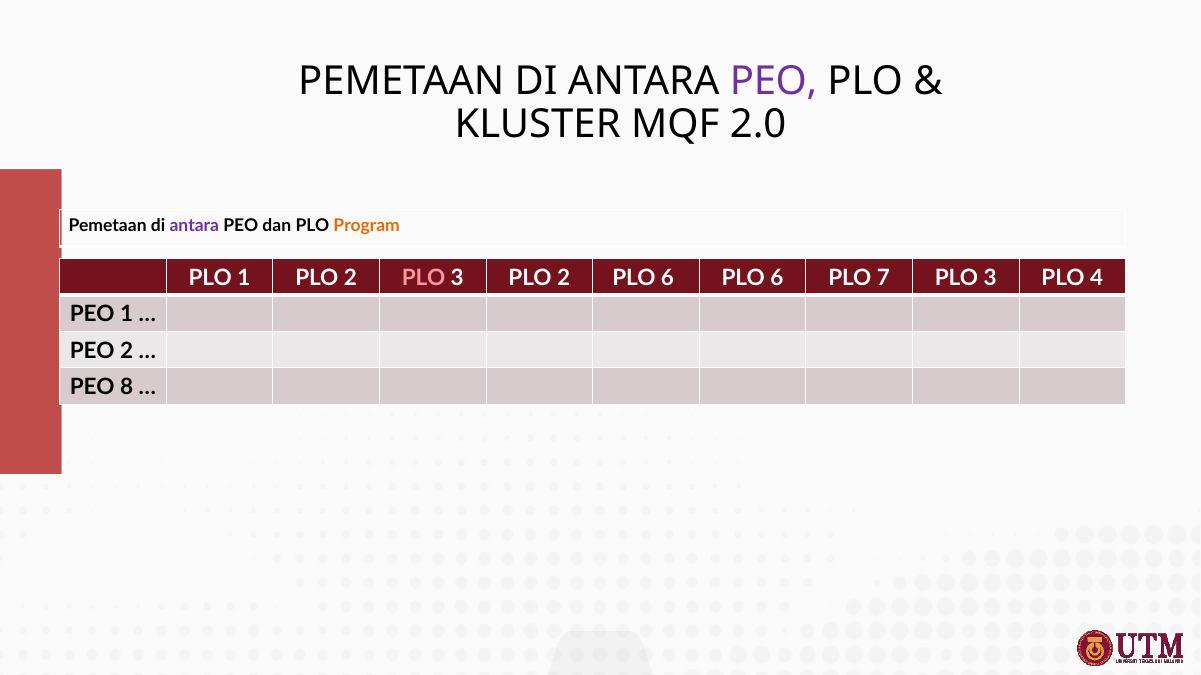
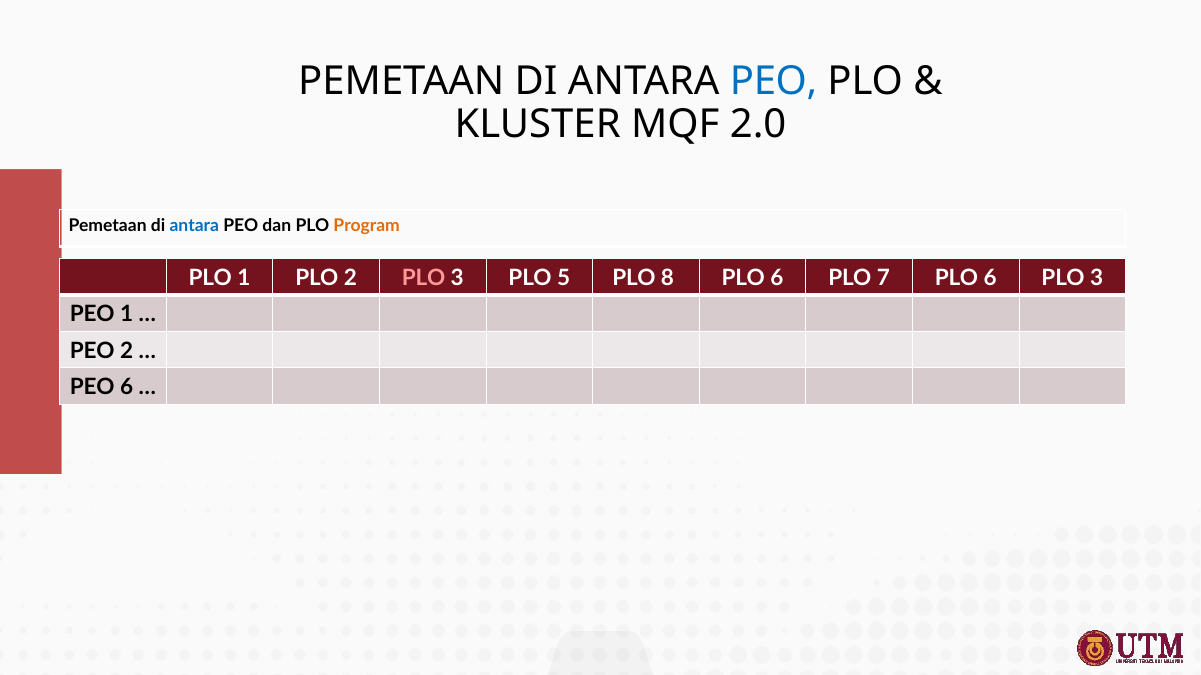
PEO colour: purple -> blue (774, 81)
antara colour: purple -> blue (194, 226)
3 PLO 2: 2 -> 5 (564, 278)
6: 6 -> 8 (667, 278)
7 PLO 3: 3 -> 6 (990, 278)
4: 4 -> 3 (1097, 278)
PEO 8: 8 -> 6 (127, 388)
